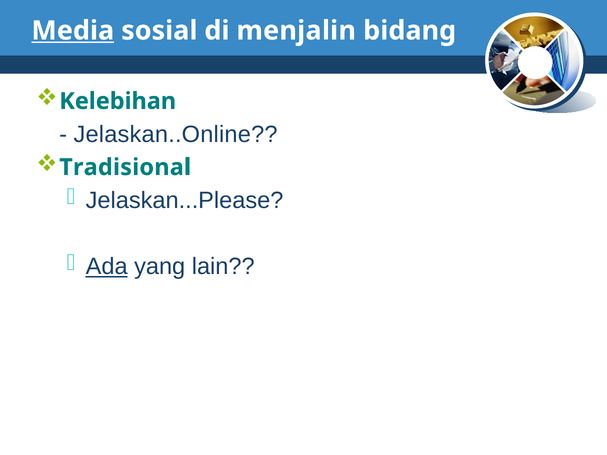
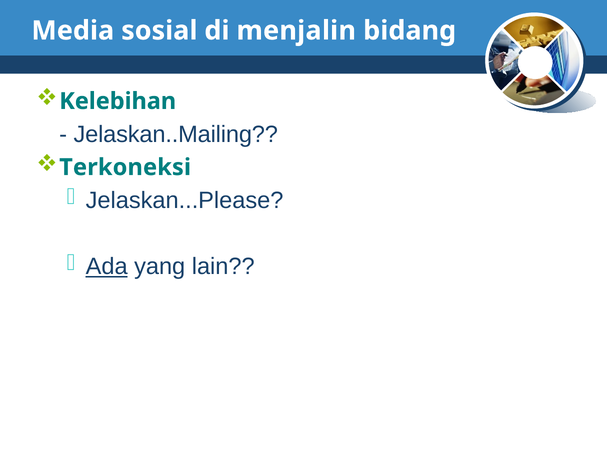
Media underline: present -> none (73, 31)
Jelaskan..Online: Jelaskan..Online -> Jelaskan..Mailing (176, 134)
Tradisional: Tradisional -> Terkoneksi (125, 167)
